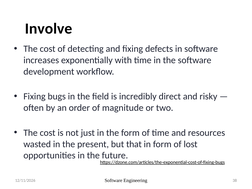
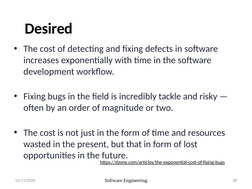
Involve: Involve -> Desired (49, 29)
direct: direct -> tackle (170, 96)
